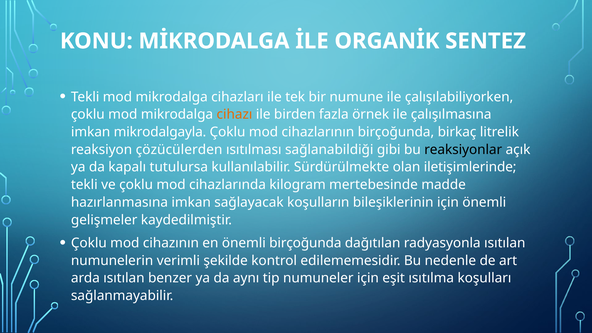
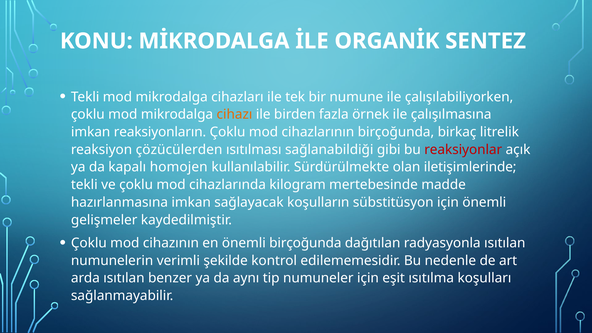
mikrodalgayla: mikrodalgayla -> reaksiyonların (160, 132)
reaksiyonlar colour: black -> red (463, 150)
tutulursa: tutulursa -> homojen (179, 167)
bileşiklerinin: bileşiklerinin -> sübstitüsyon (393, 202)
